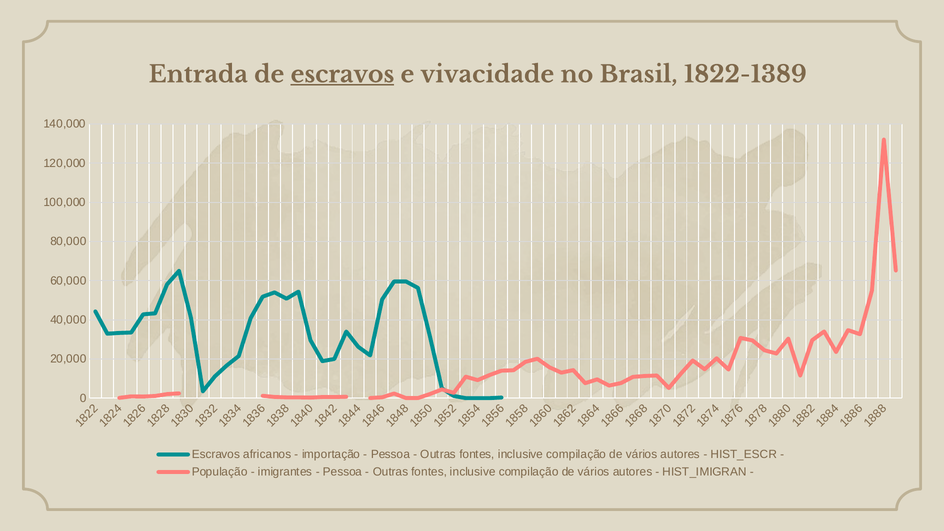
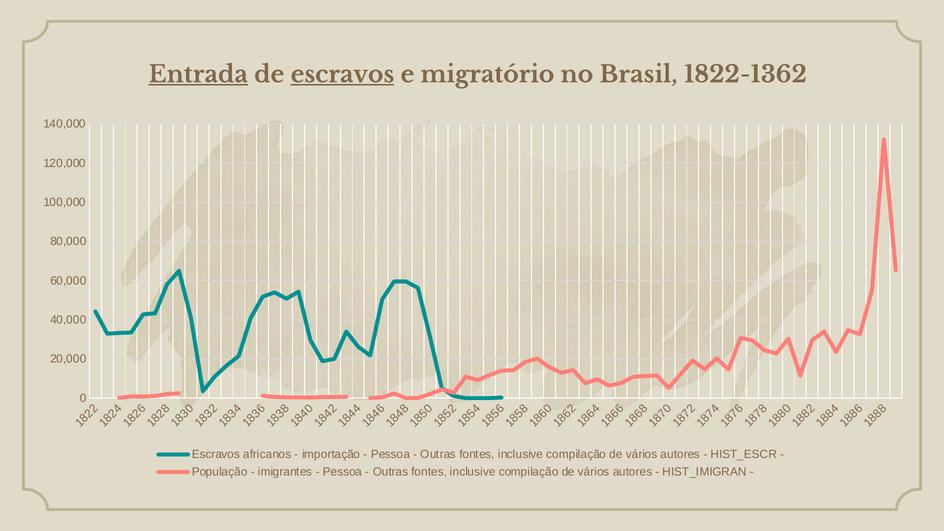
Entrada underline: none -> present (198, 75)
vivacidade: vivacidade -> migratório (487, 75)
1822-1389: 1822-1389 -> 1822-1362 (745, 75)
